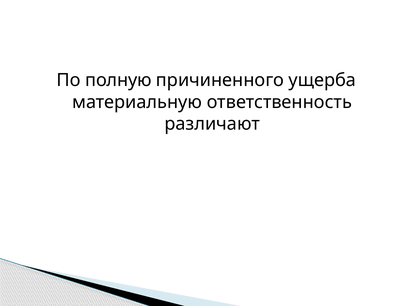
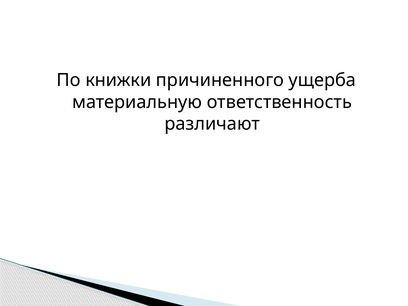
полную: полную -> книжки (118, 80)
